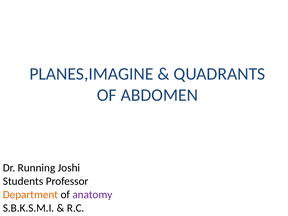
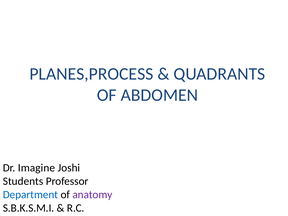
PLANES,IMAGINE: PLANES,IMAGINE -> PLANES,PROCESS (91, 74)
Running: Running -> Imagine (36, 168)
Department colour: orange -> blue (30, 195)
